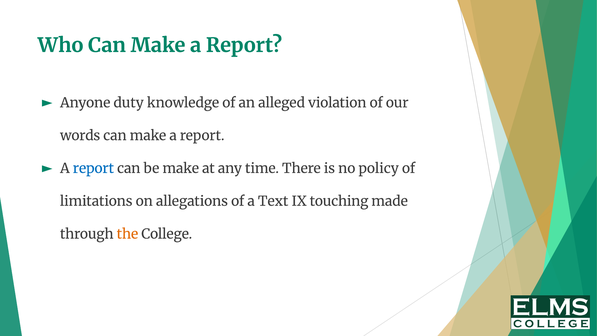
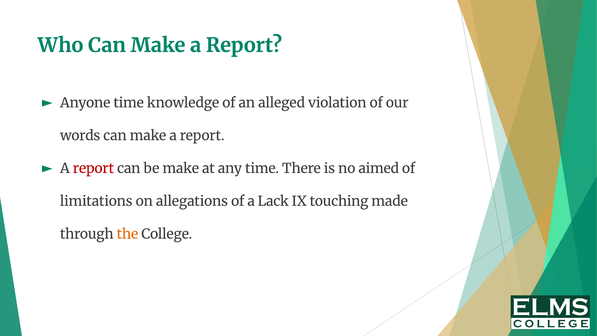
Anyone duty: duty -> time (129, 103)
report colour: blue -> red (93, 168)
policy: policy -> aimed (379, 168)
Text: Text -> Lack (273, 201)
